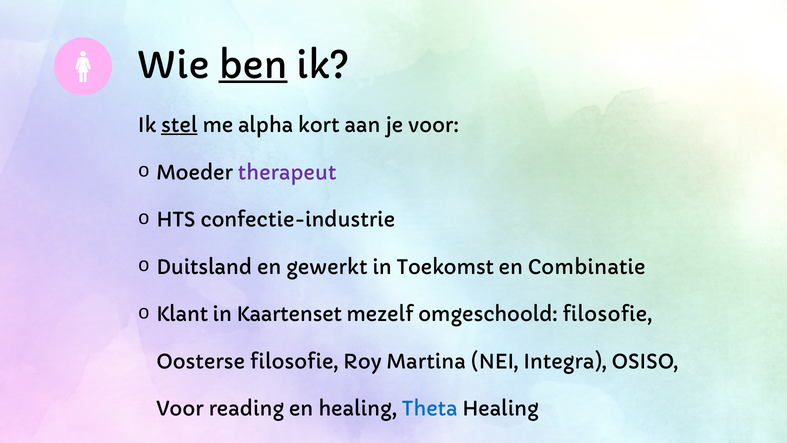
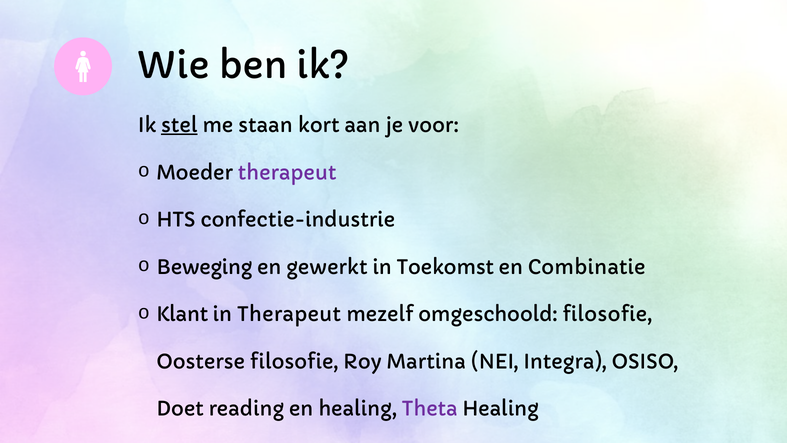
ben underline: present -> none (253, 66)
alpha: alpha -> staan (266, 126)
Duitsland: Duitsland -> Beweging (204, 267)
in Kaartenset: Kaartenset -> Therapeut (289, 315)
Voor: Voor -> Doet (180, 409)
Theta colour: blue -> purple (430, 409)
